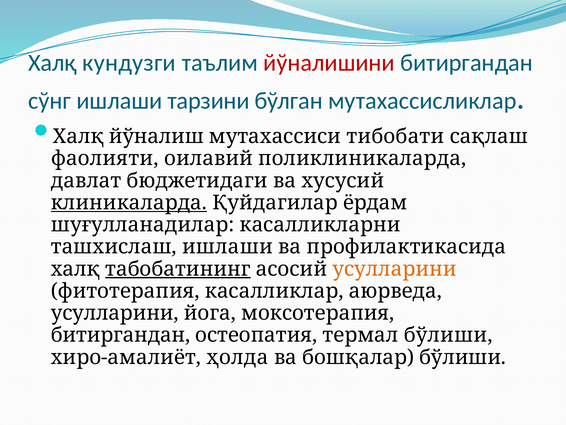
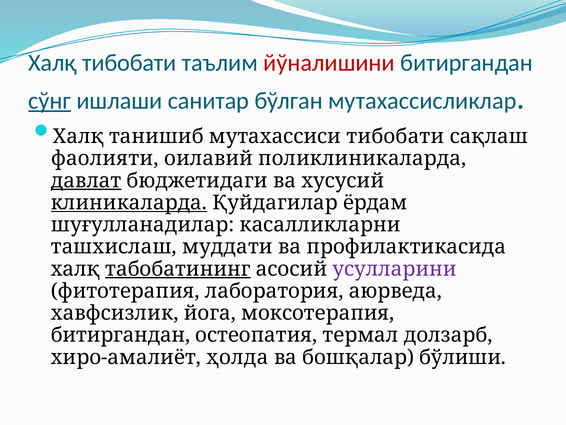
Халқ кундузги: кундузги -> тибобати (129, 63)
сўнг underline: none -> present (50, 101)
тарзини: тарзини -> санитар (208, 101)
йўналиш: йўналиш -> танишиб (156, 136)
давлат underline: none -> present (86, 180)
ташхислаш ишлаши: ишлаши -> муддати (227, 247)
усулларини colour: orange -> purple (395, 269)
касалликлар: касалликлар -> лаборатория (274, 291)
усулларини: усулларини -> хавфсизлик (115, 313)
термал бўлиши: бўлиши -> долзарб (448, 335)
